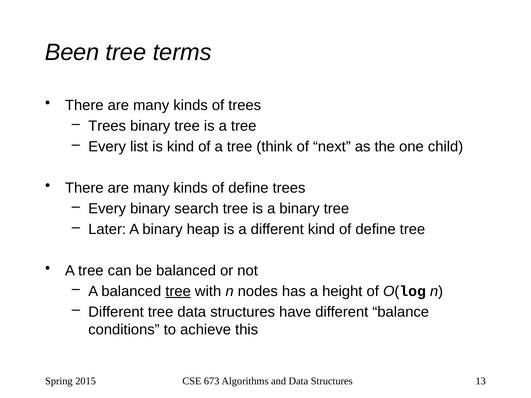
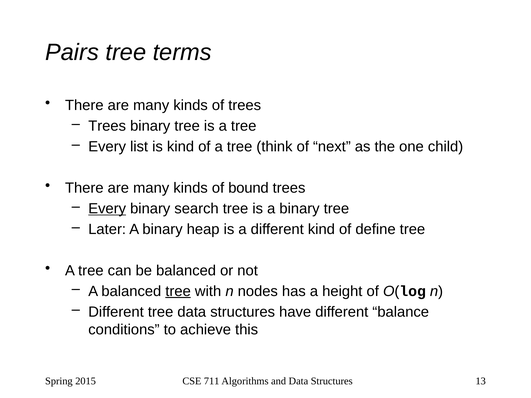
Been: Been -> Pairs (72, 53)
kinds of define: define -> bound (248, 188)
Every underline: none -> present (107, 209)
673: 673 -> 711 (212, 381)
